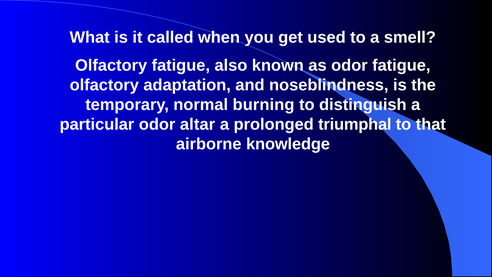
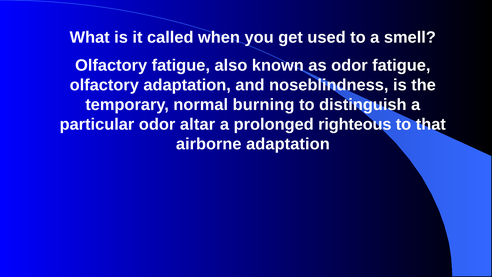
triumphal: triumphal -> righteous (355, 124)
airborne knowledge: knowledge -> adaptation (288, 144)
